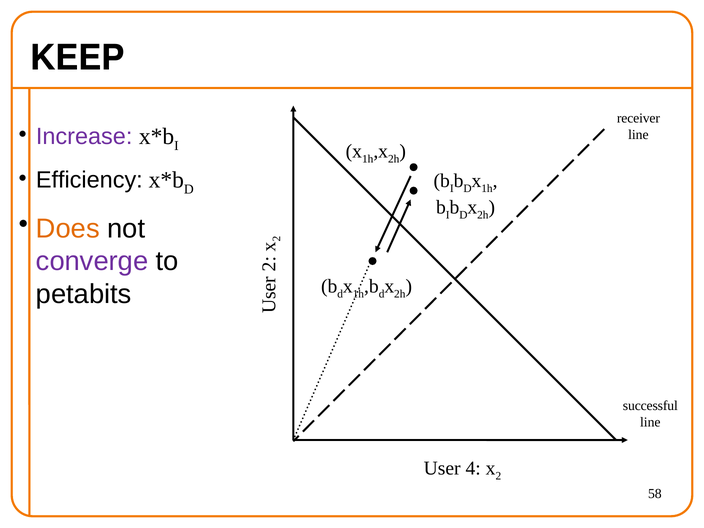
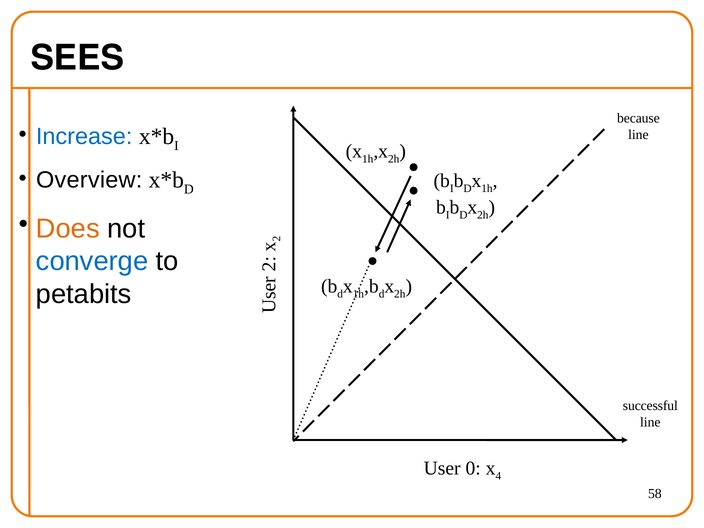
KEEP: KEEP -> SEES (77, 58)
receiver: receiver -> because (638, 118)
Increase colour: purple -> blue (84, 136)
Efficiency: Efficiency -> Overview (89, 180)
converge colour: purple -> blue (92, 261)
4: 4 -> 0 (473, 468)
2: 2 -> 4 (498, 476)
